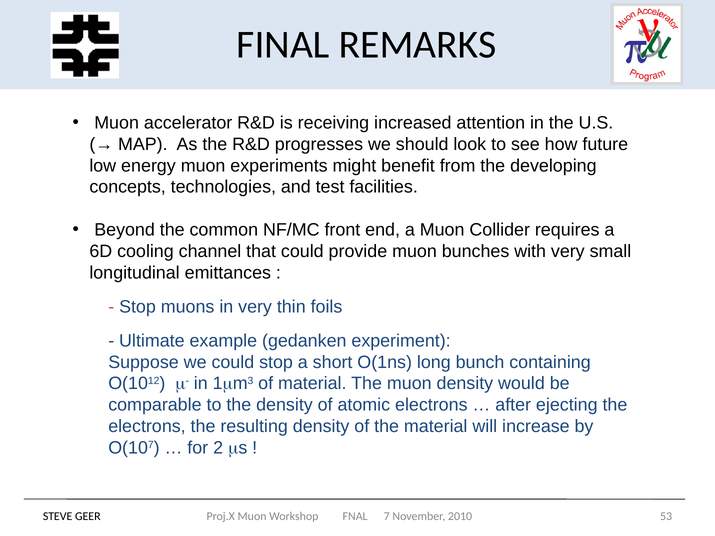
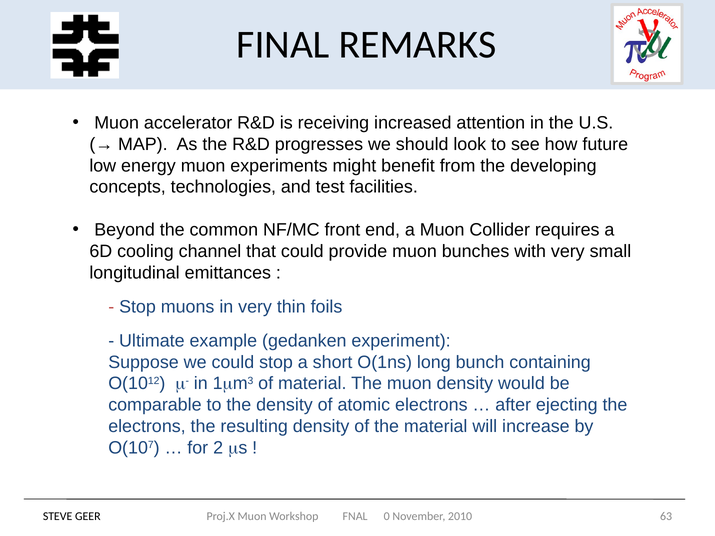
7: 7 -> 0 (387, 517)
53: 53 -> 63 (666, 517)
